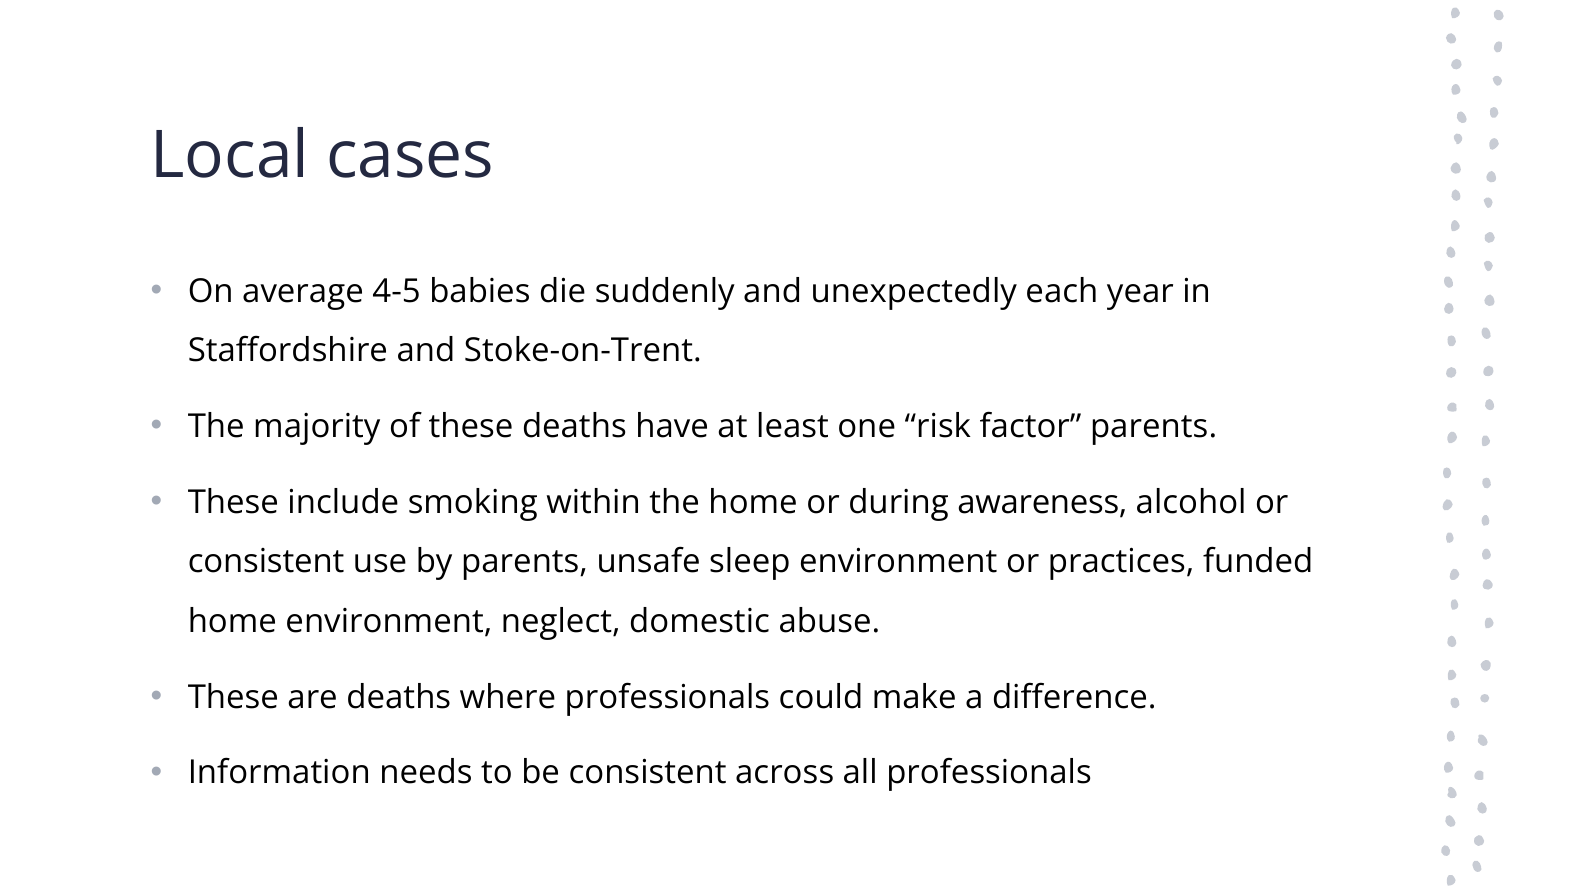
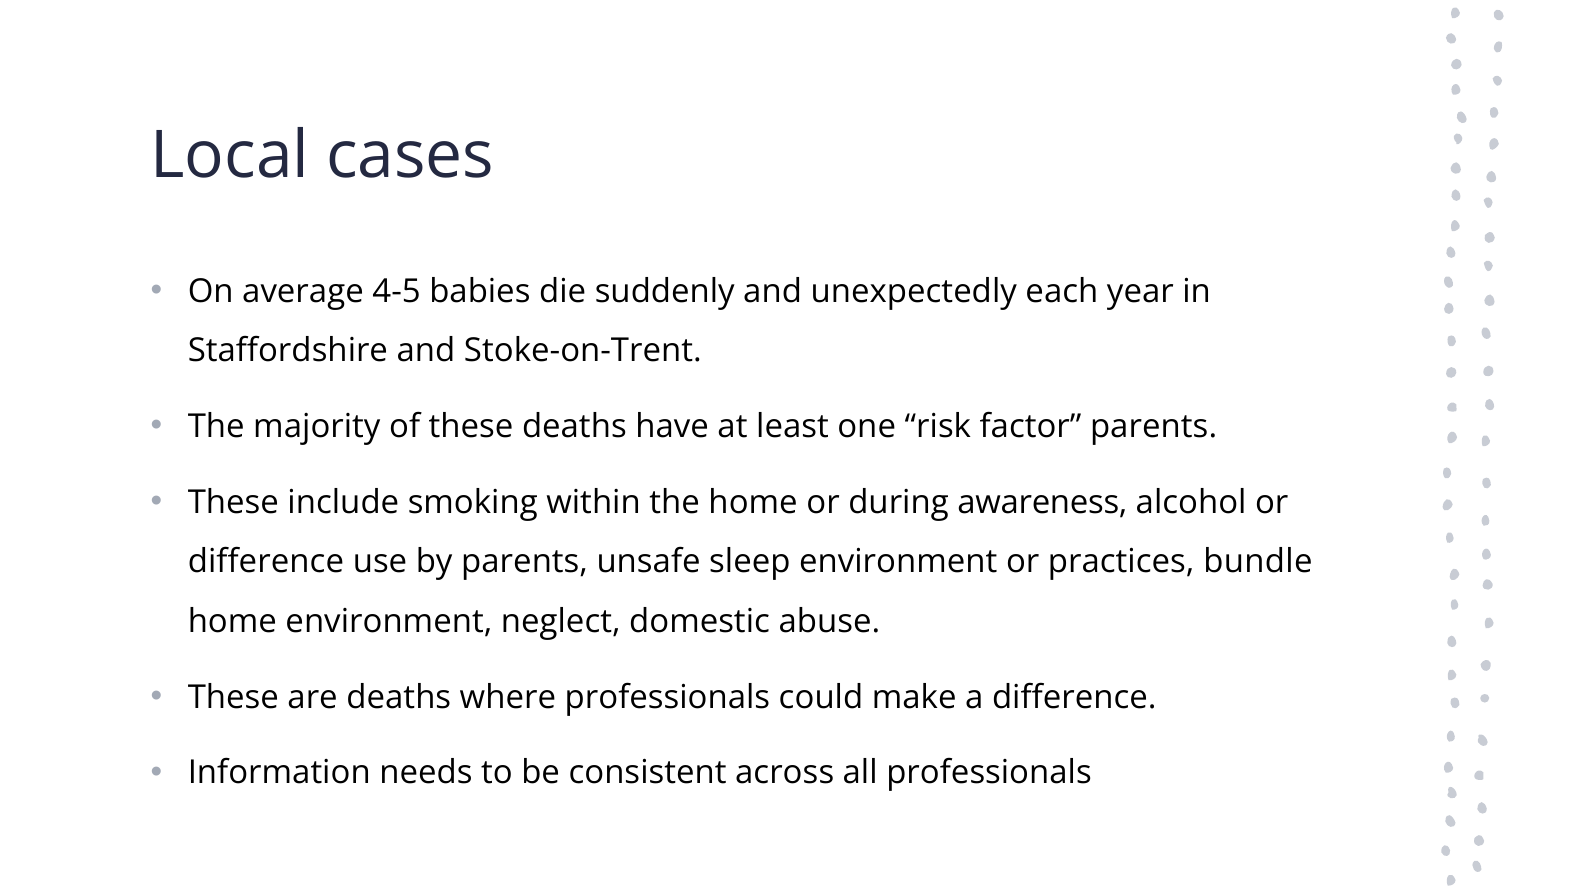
consistent: consistent -> difference (266, 562)
funded: funded -> bundle (1258, 562)
